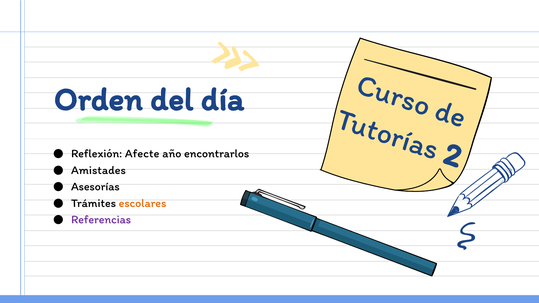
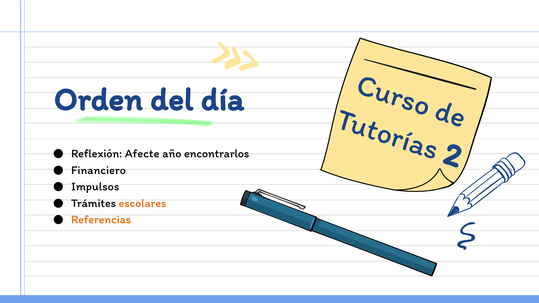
Amistades: Amistades -> Financiero (98, 170)
Asesorías: Asesorías -> Impulsos (95, 187)
Referencias colour: purple -> orange (101, 220)
